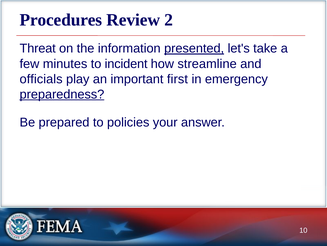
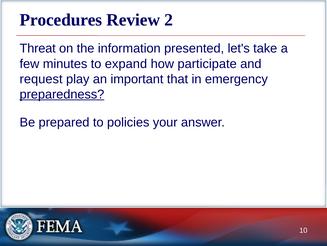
presented underline: present -> none (194, 48)
incident: incident -> expand (126, 64)
streamline: streamline -> participate (207, 64)
officials: officials -> request (41, 79)
first: first -> that (178, 79)
